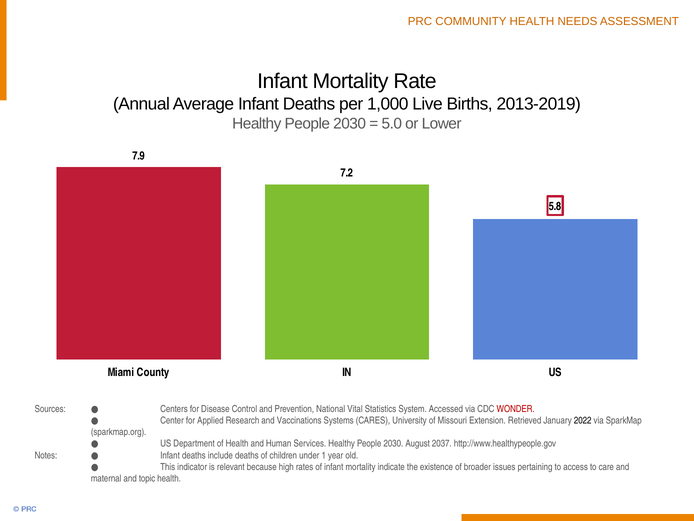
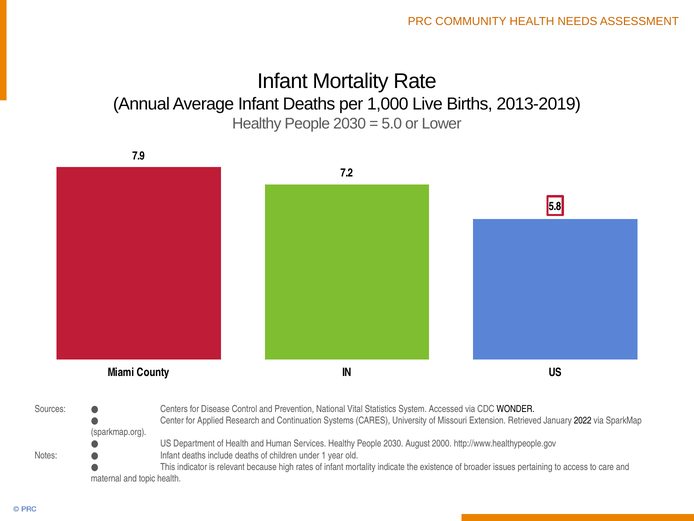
WONDER colour: red -> black (516, 409)
Vaccinations: Vaccinations -> Continuation (299, 420)
2037: 2037 -> 2000 (442, 443)
